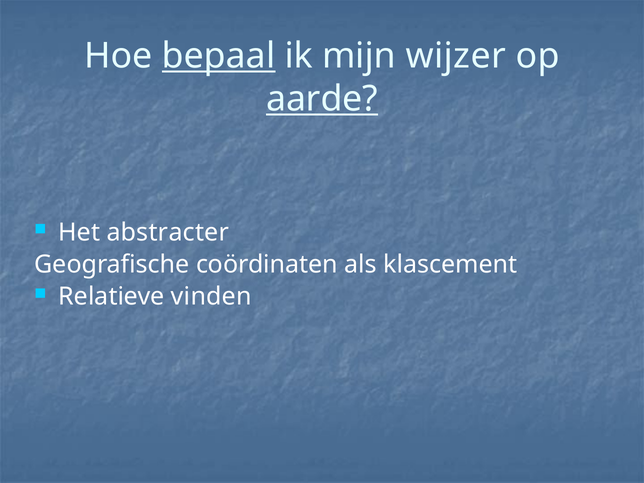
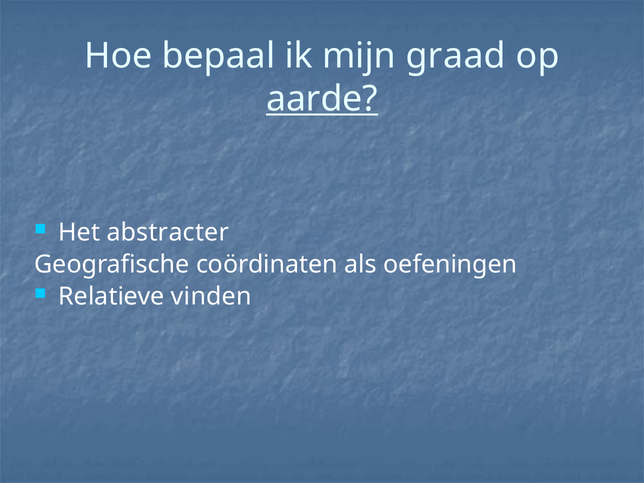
bepaal underline: present -> none (219, 56)
wijzer: wijzer -> graad (456, 56)
klascement: klascement -> oefeningen (450, 264)
